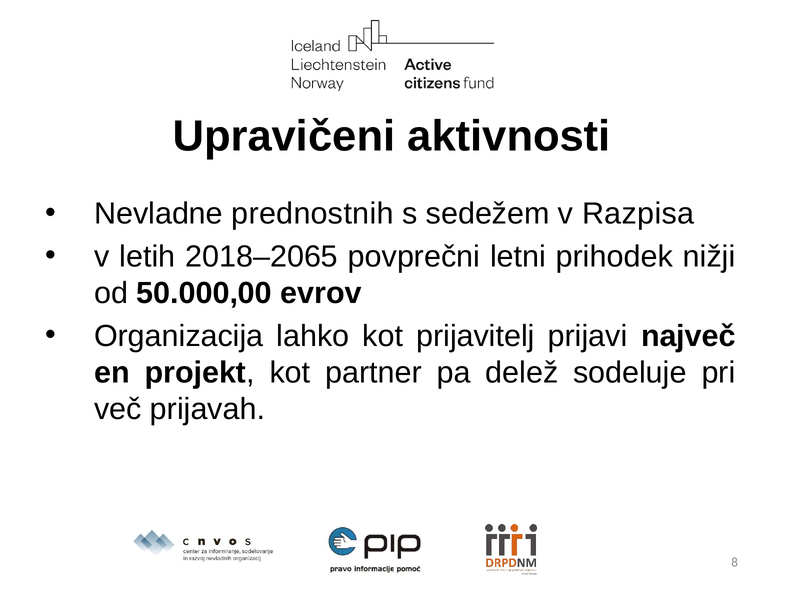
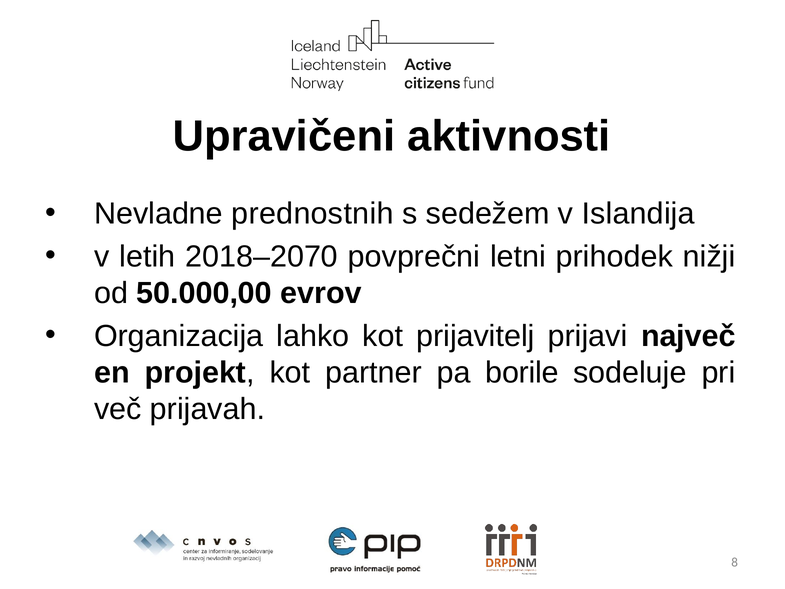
Razpisa: Razpisa -> Islandija (638, 214)
2018–2065: 2018–2065 -> 2018–2070 (262, 256)
delež: delež -> borile (522, 373)
